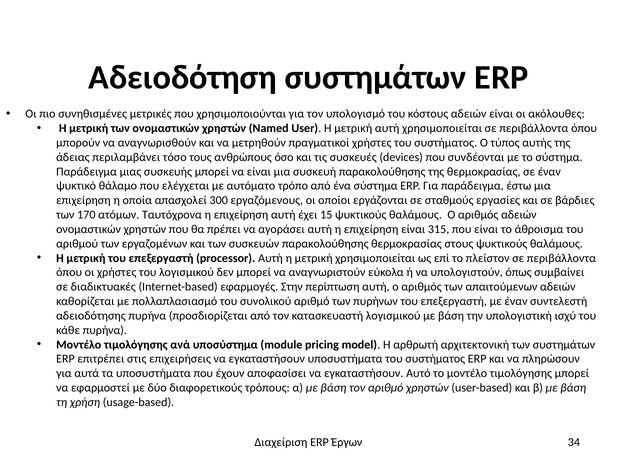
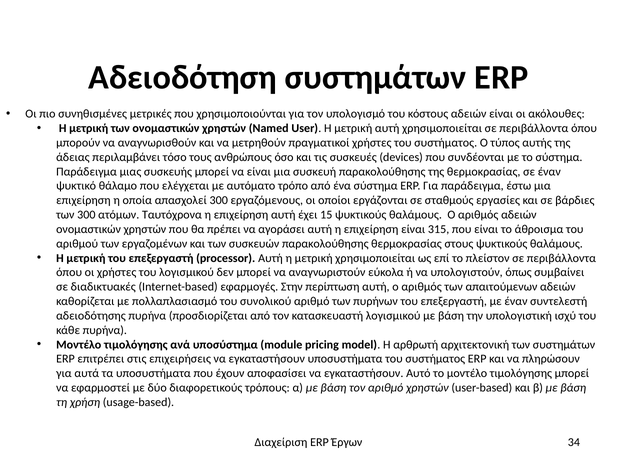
των 170: 170 -> 300 (86, 215)
